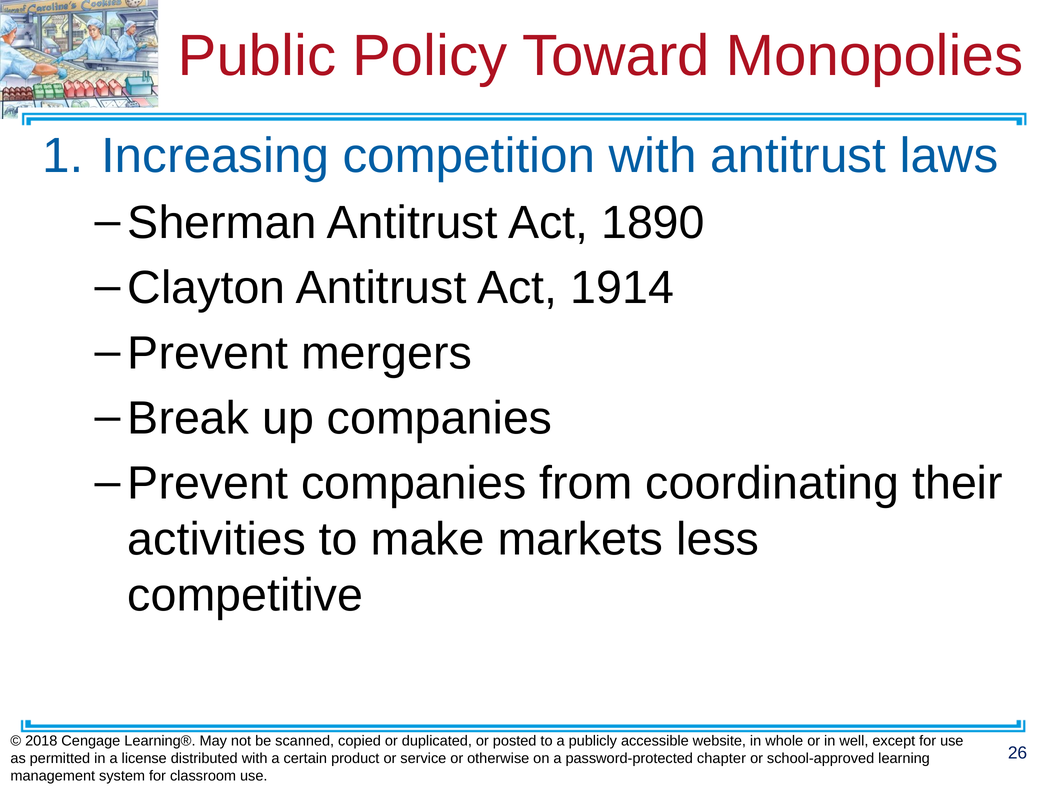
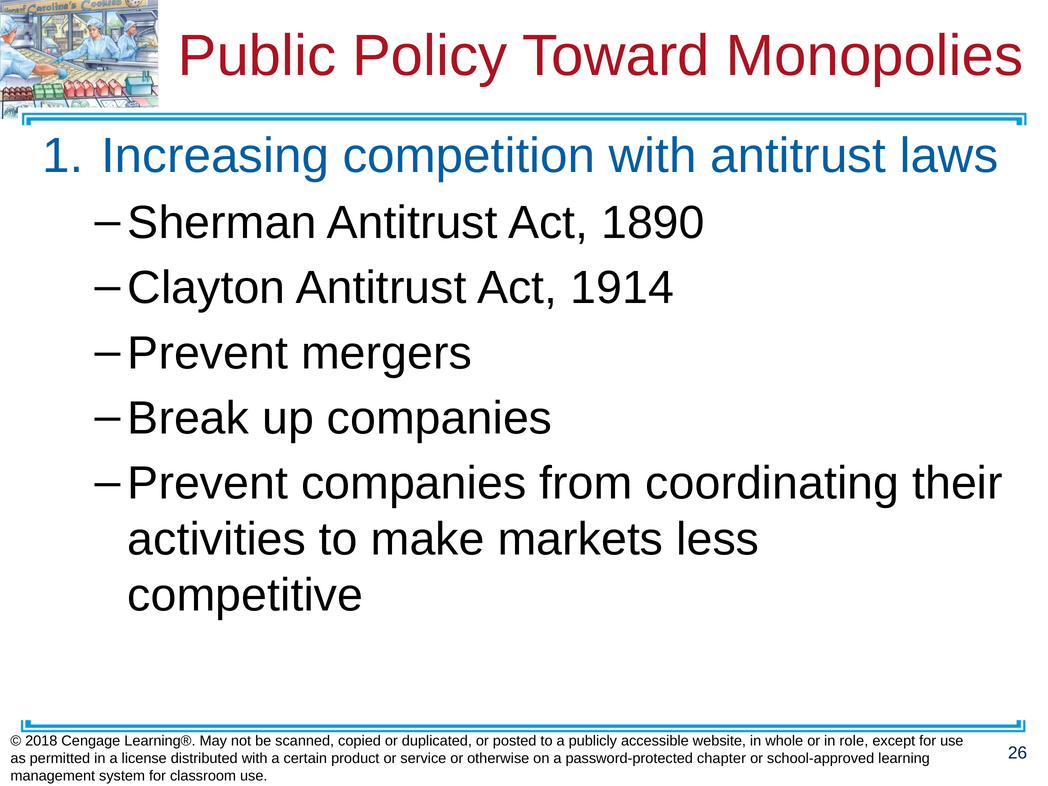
well: well -> role (854, 741)
